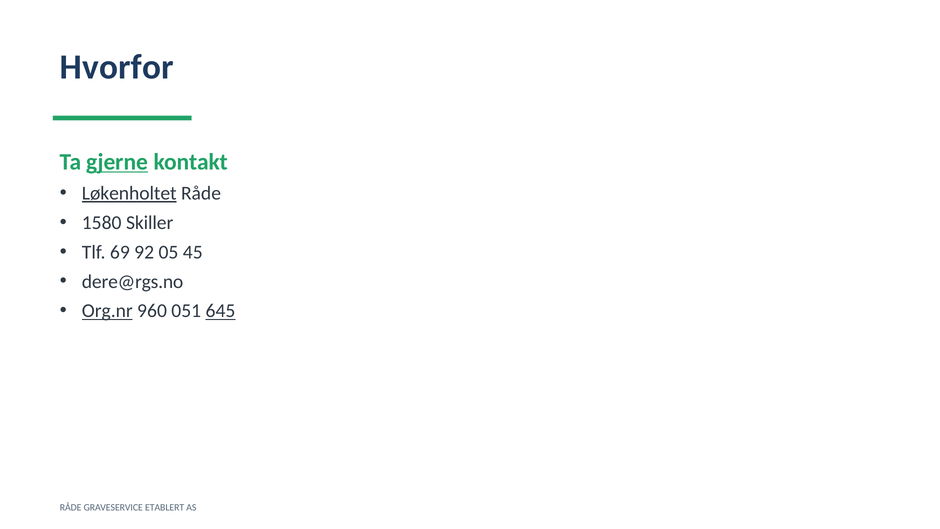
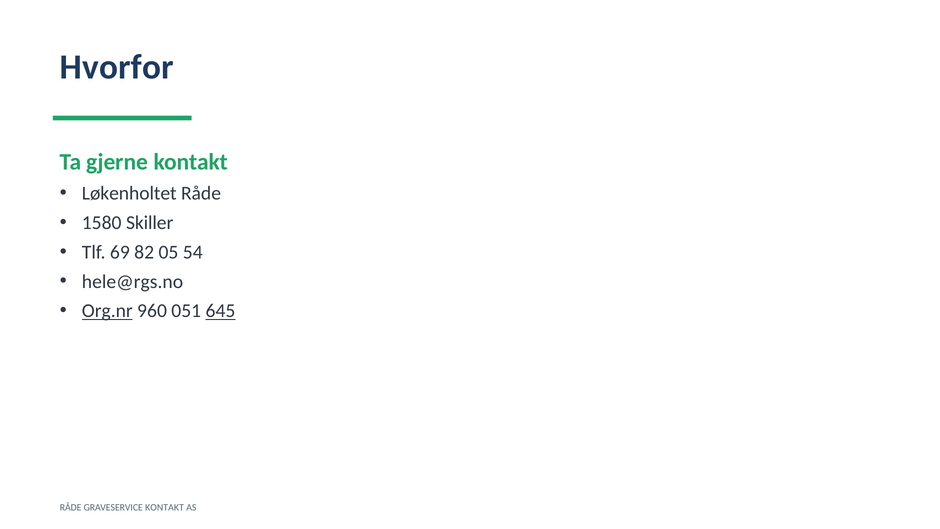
gjerne underline: present -> none (117, 162)
Løkenholtet underline: present -> none (129, 193)
92: 92 -> 82 (144, 252)
45: 45 -> 54 (193, 252)
dere@rgs.no: dere@rgs.no -> hele@rgs.no (132, 281)
GRAVESERVICE ETABLERT: ETABLERT -> KONTAKT (165, 507)
